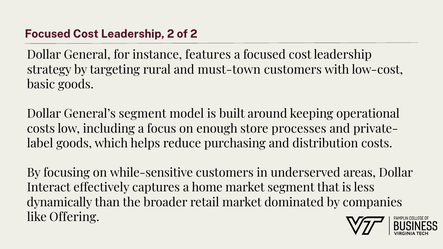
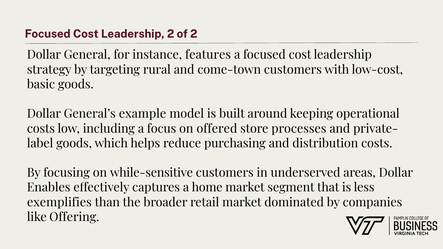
must-town: must-town -> come-town (229, 70)
General’s segment: segment -> example (143, 114)
enough: enough -> offered (217, 129)
Interact: Interact -> Enables (49, 188)
dynamically: dynamically -> exemplifies (59, 202)
